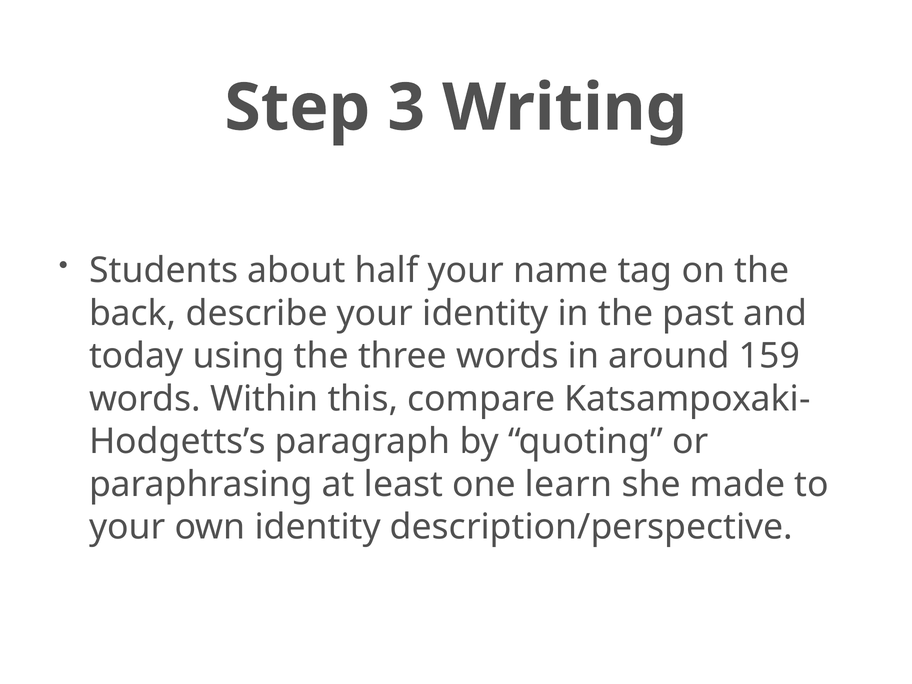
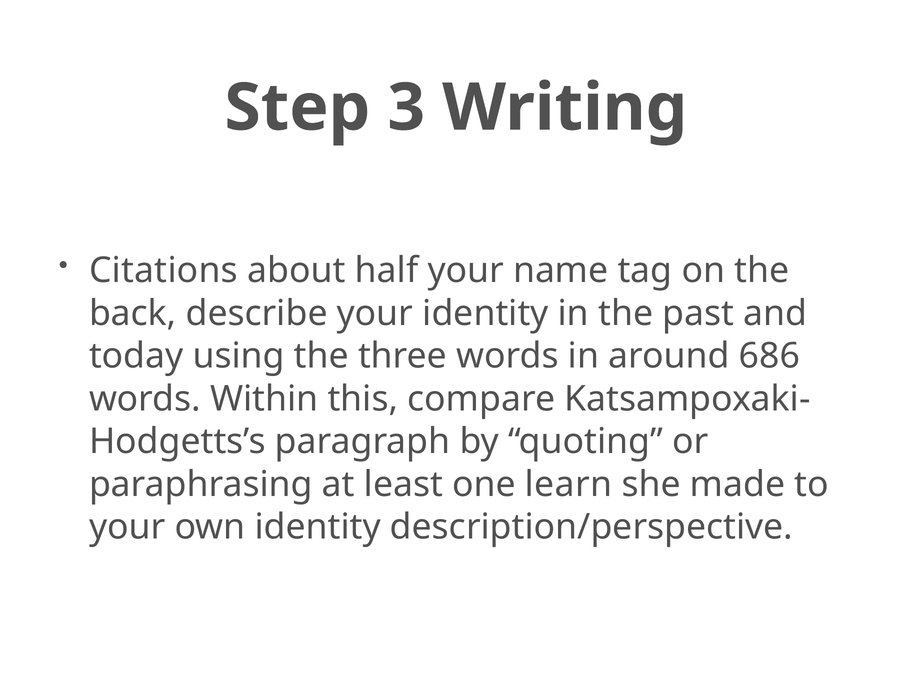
Students: Students -> Citations (164, 271)
159: 159 -> 686 (769, 356)
